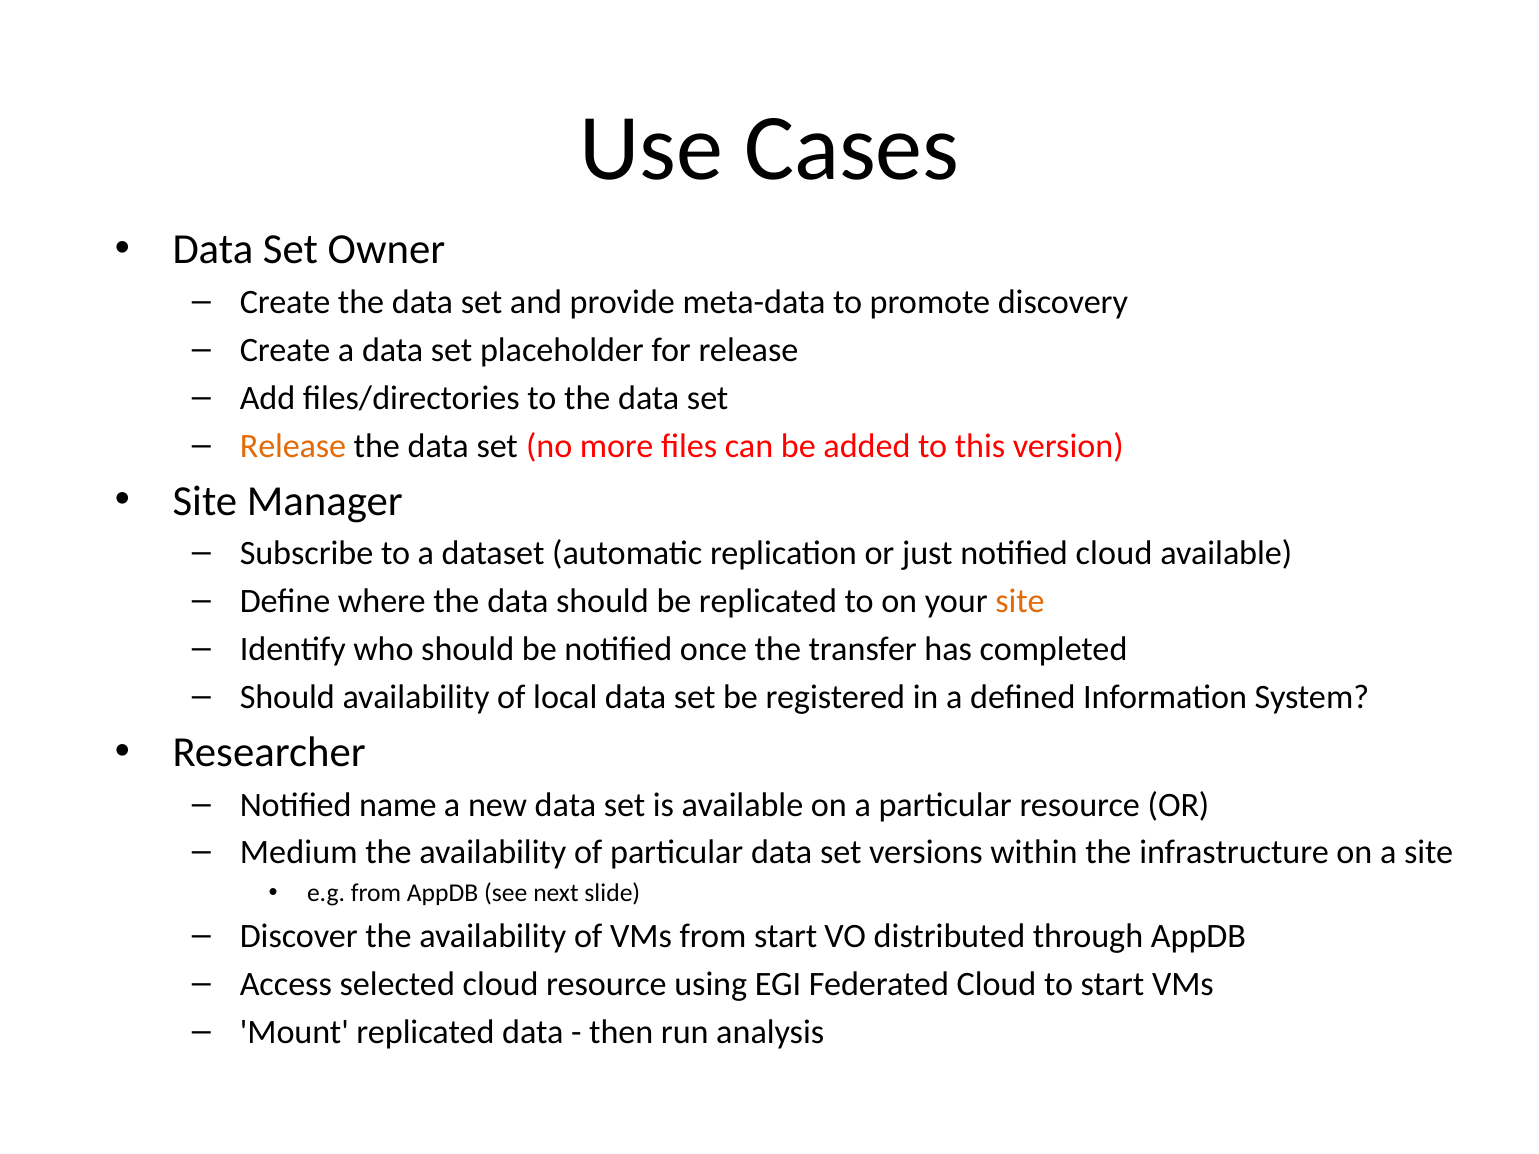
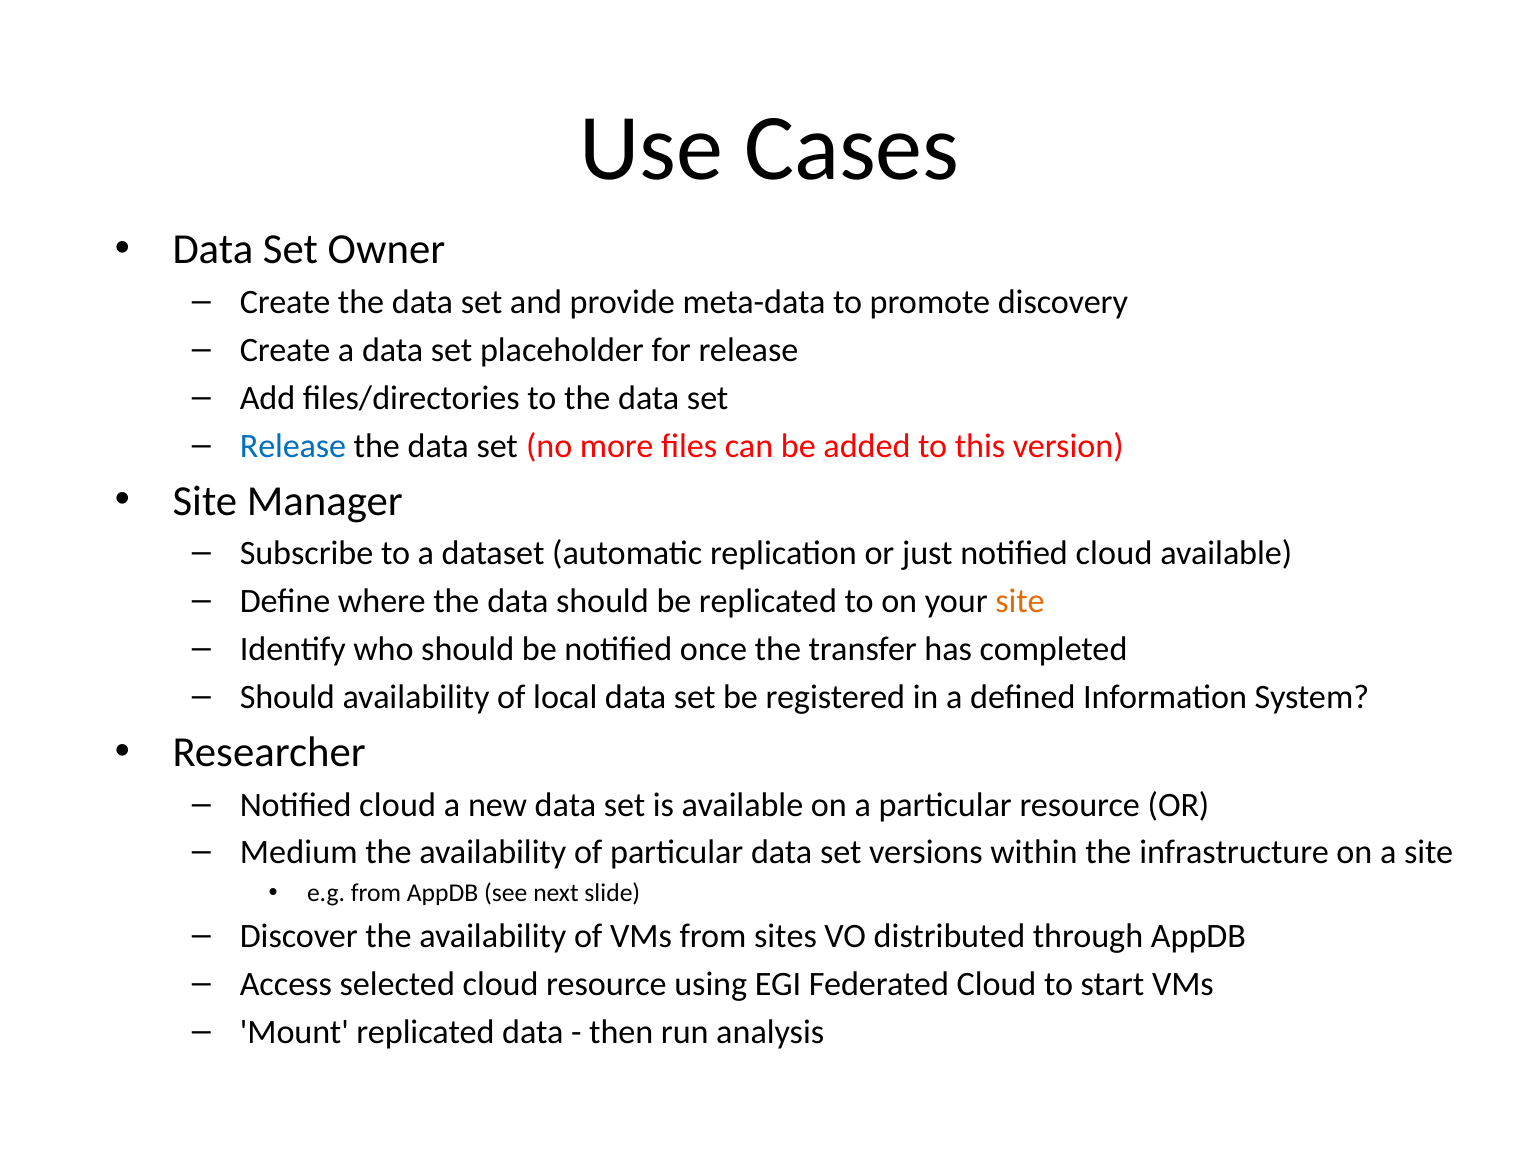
Release colour: orange -> blue (293, 446)
name: name -> cloud (398, 805)
from start: start -> sites (785, 937)
